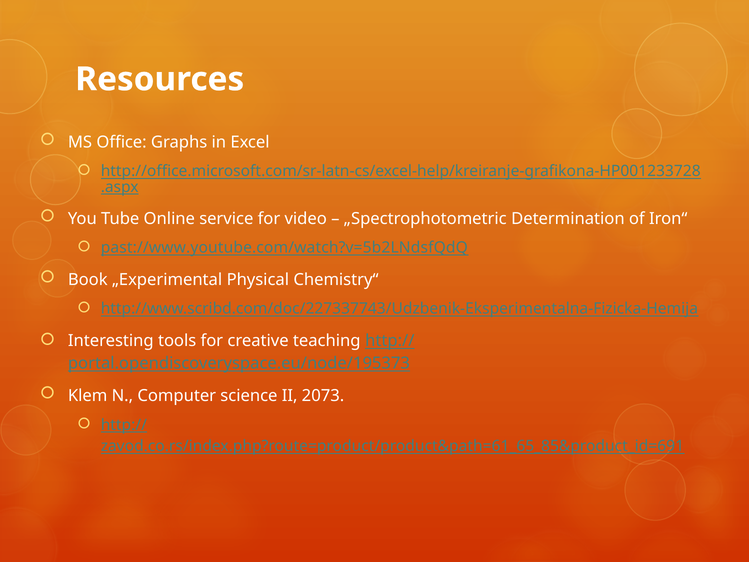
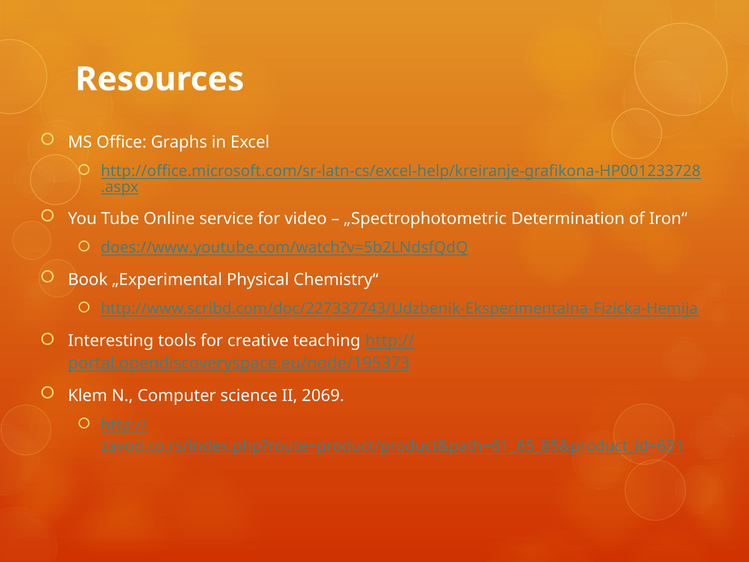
past://www.youtube.com/watch?v=5b2LNdsfQdQ: past://www.youtube.com/watch?v=5b2LNdsfQdQ -> does://www.youtube.com/watch?v=5b2LNdsfQdQ (284, 248)
2073: 2073 -> 2069 (323, 396)
